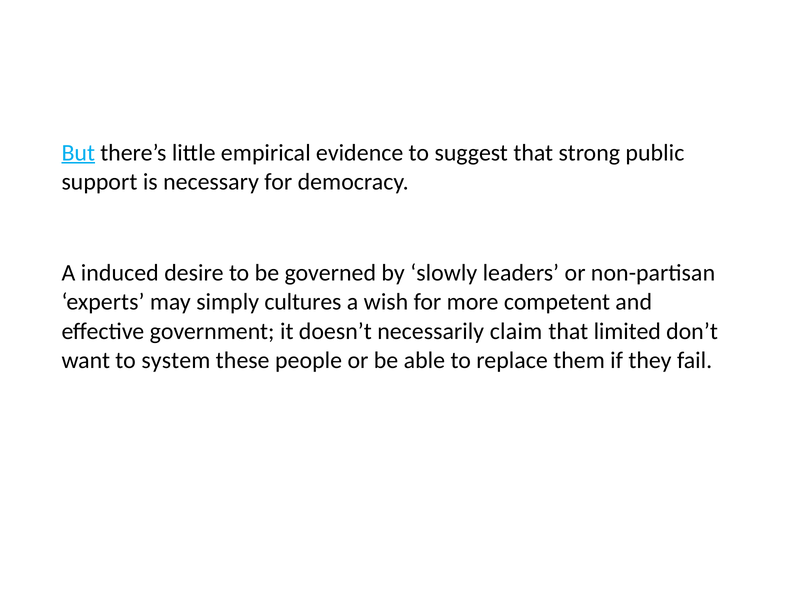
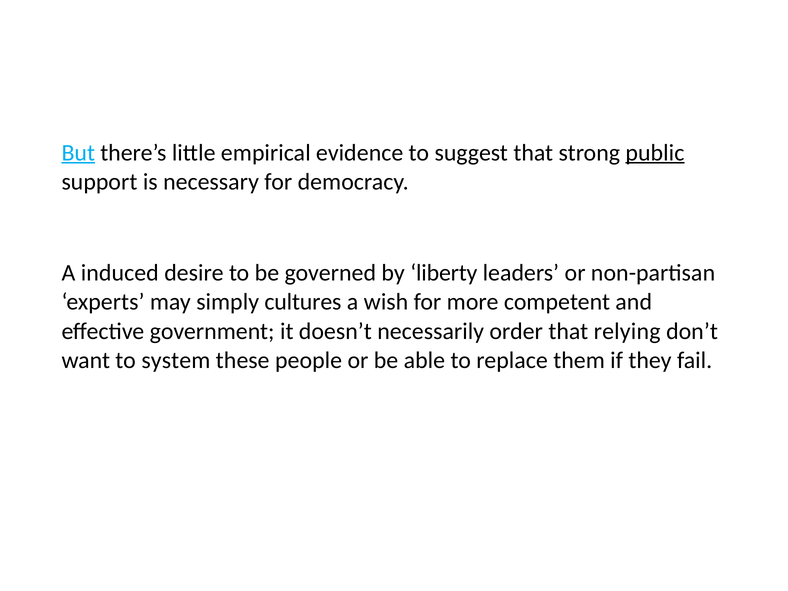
public underline: none -> present (655, 153)
slowly: slowly -> liberty (444, 273)
claim: claim -> order (516, 332)
limited: limited -> relying (627, 332)
